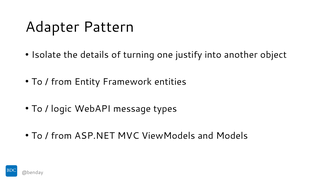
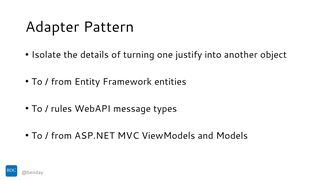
logic: logic -> rules (61, 109)
